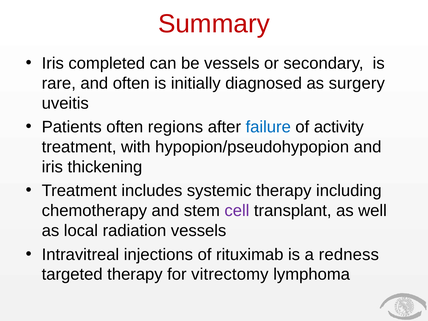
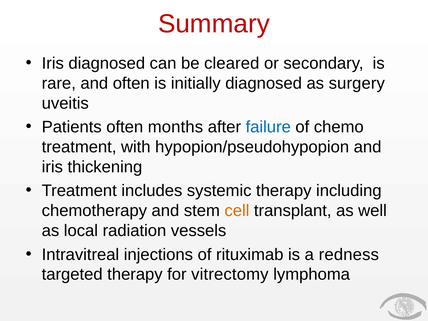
Iris completed: completed -> diagnosed (107, 63)
be vessels: vessels -> cleared (232, 63)
regions: regions -> months (175, 127)
activity: activity -> chemo (339, 127)
cell colour: purple -> orange (237, 211)
